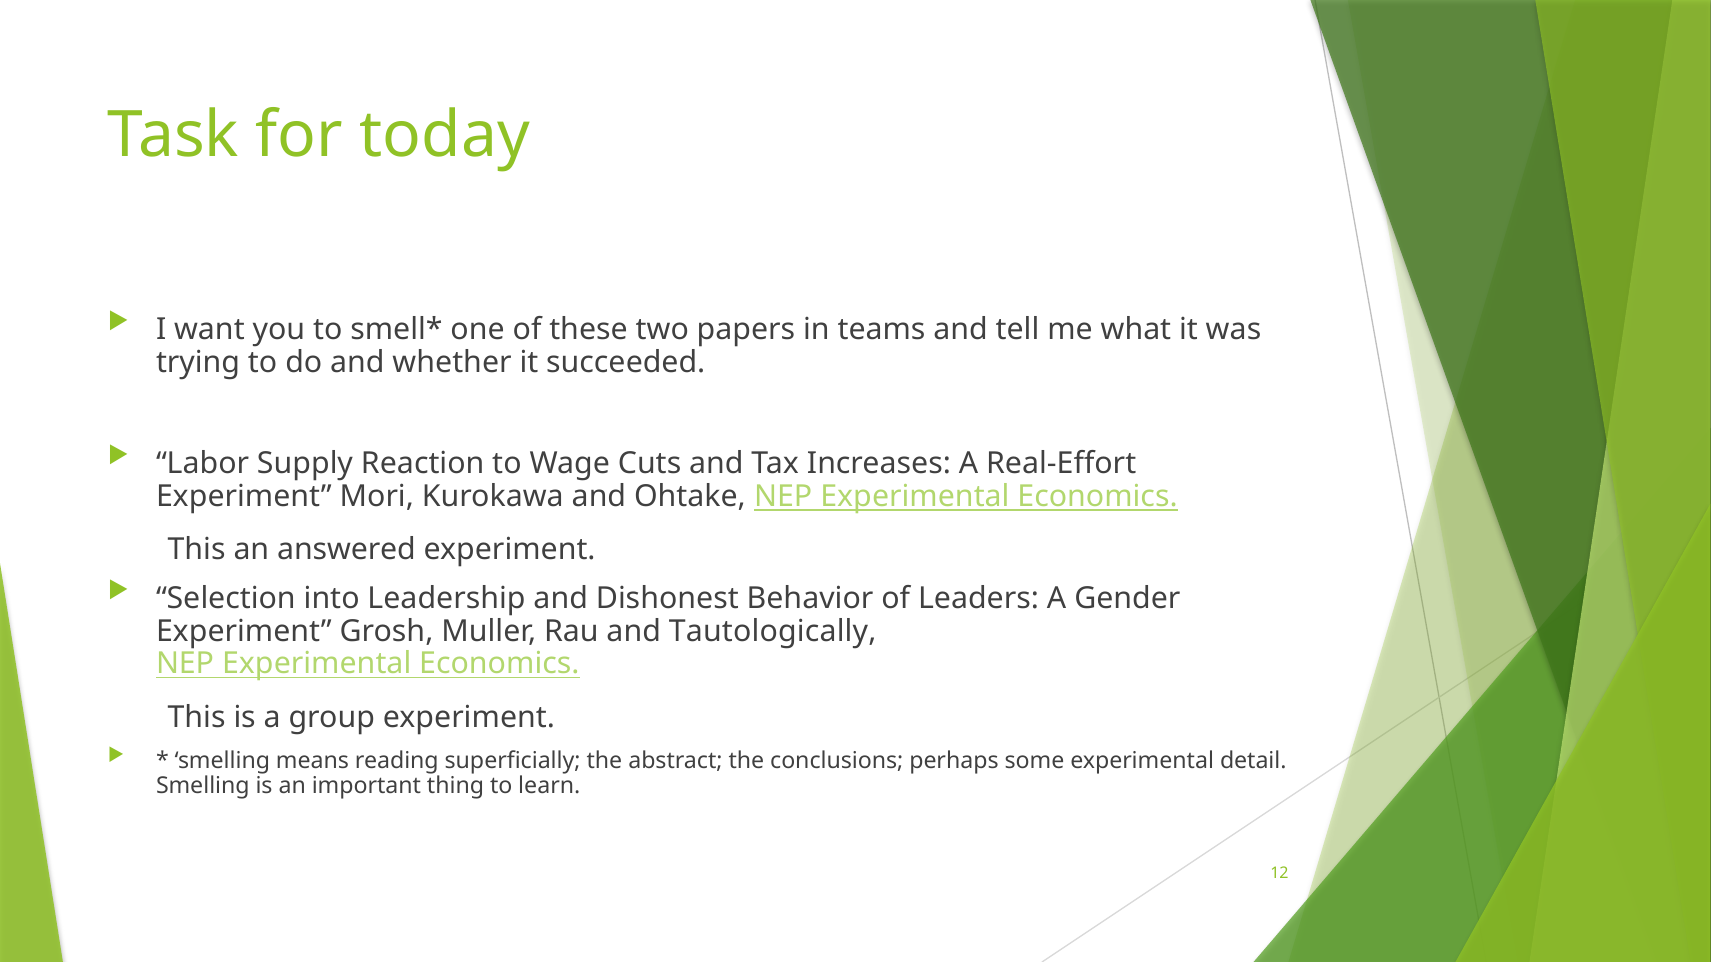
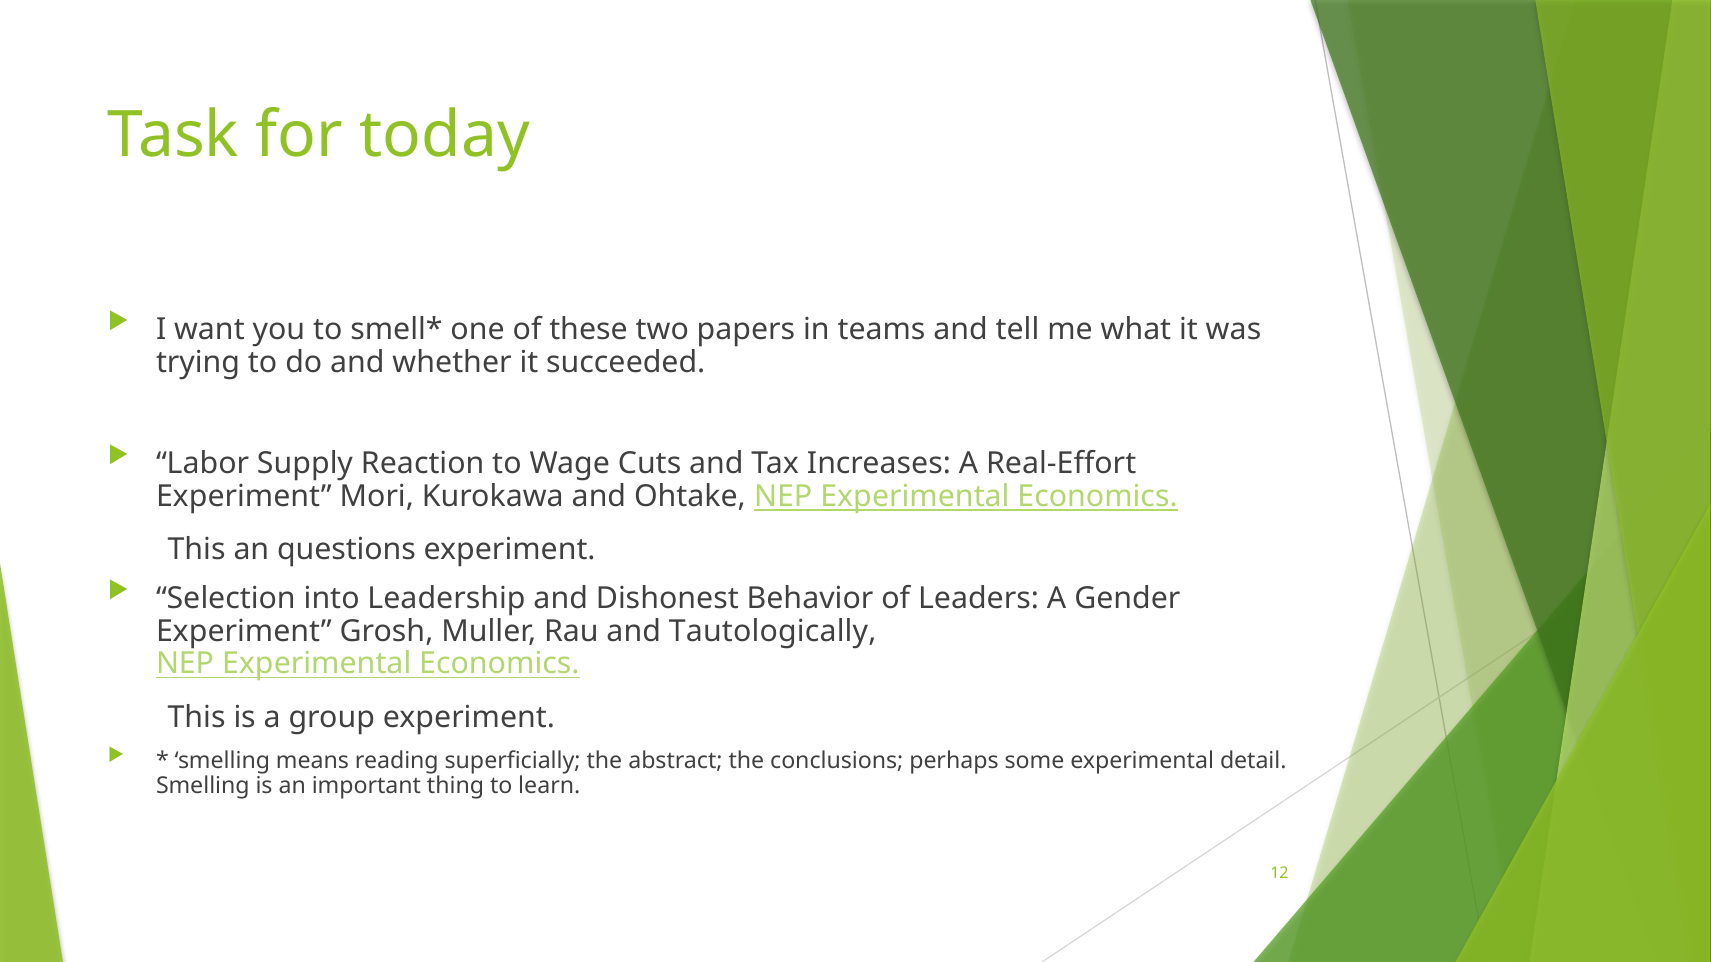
answered: answered -> questions (346, 550)
